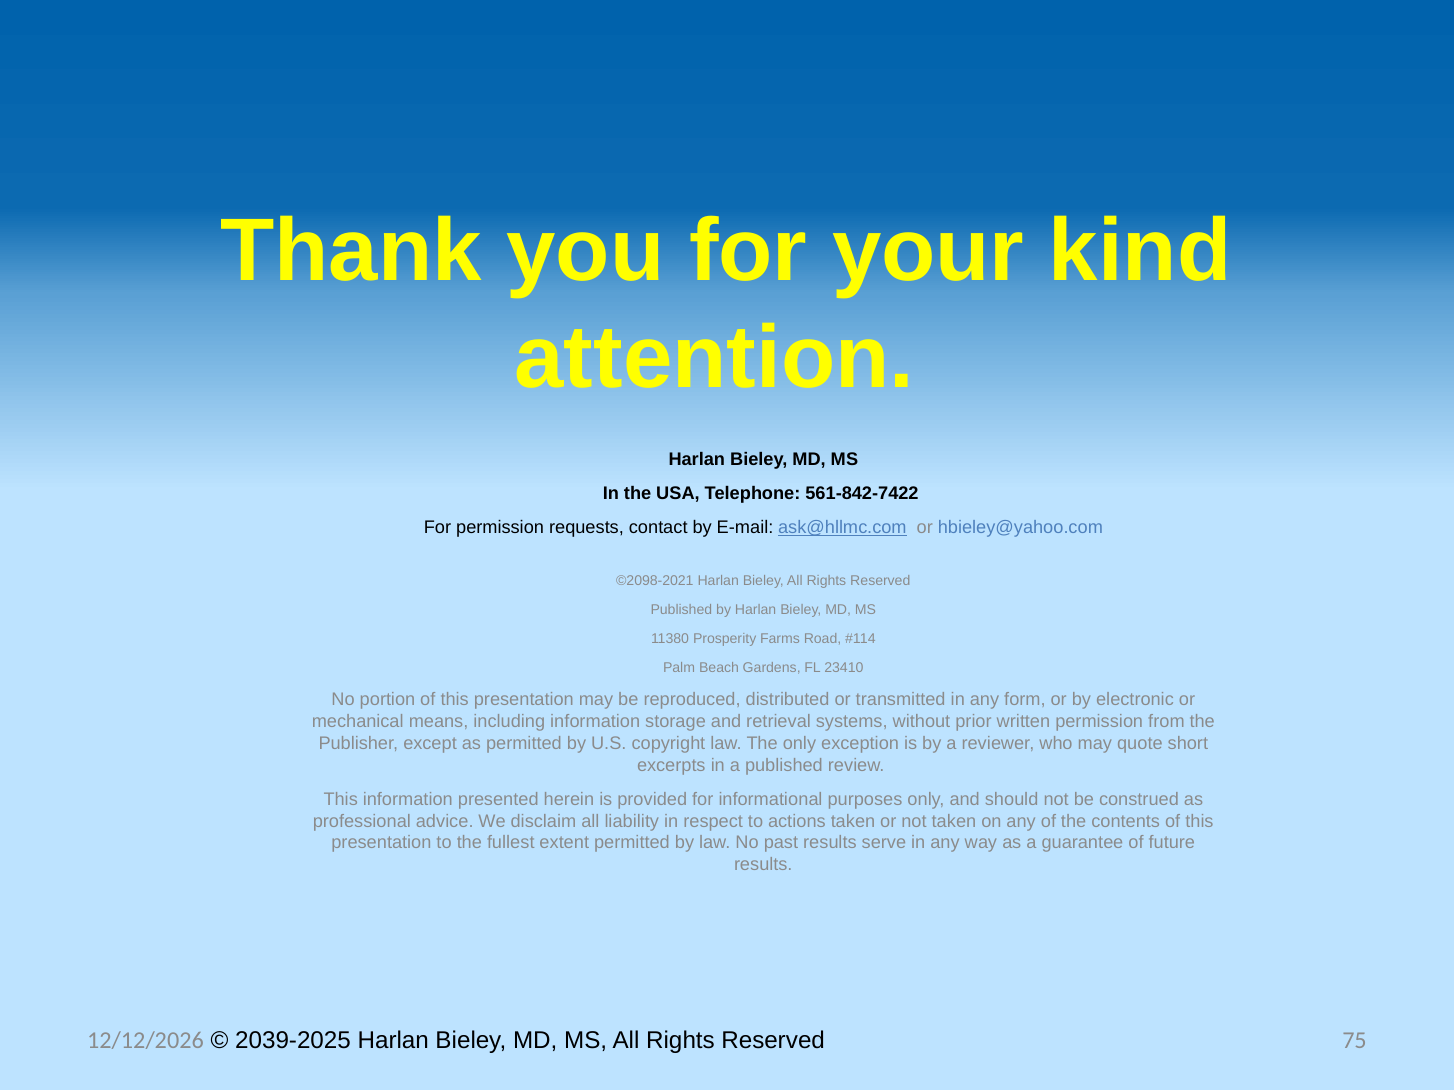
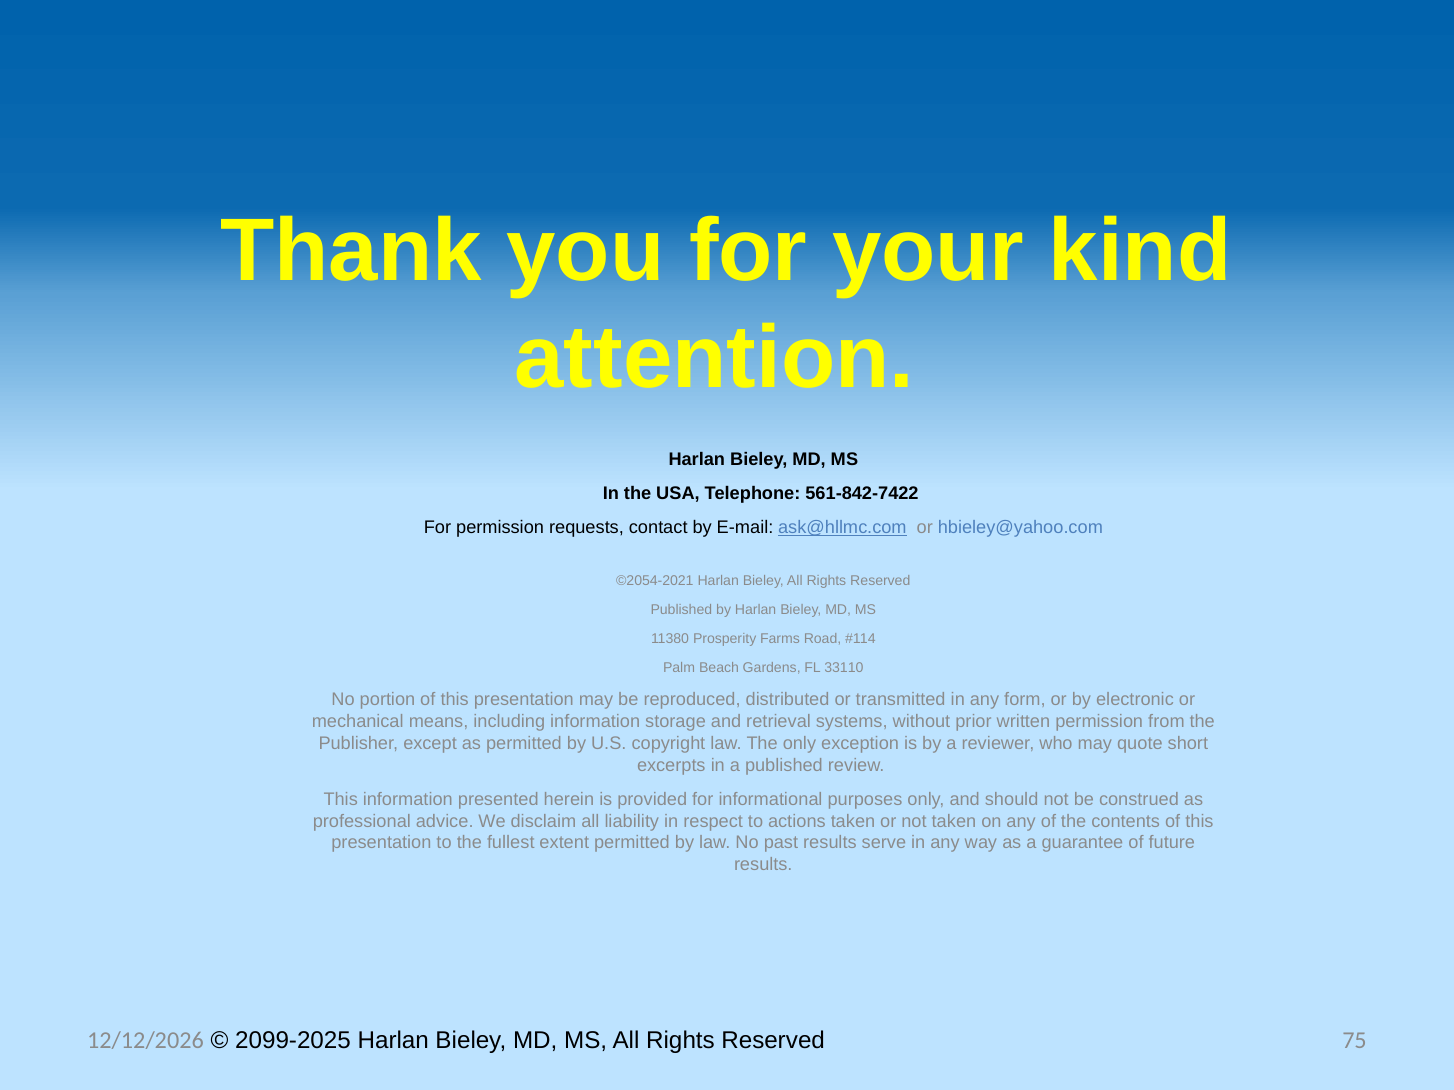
©2098-2021: ©2098-2021 -> ©2054-2021 (655, 581)
23410: 23410 -> 33110 (844, 668)
2039-2025: 2039-2025 -> 2099-2025 (293, 1041)
